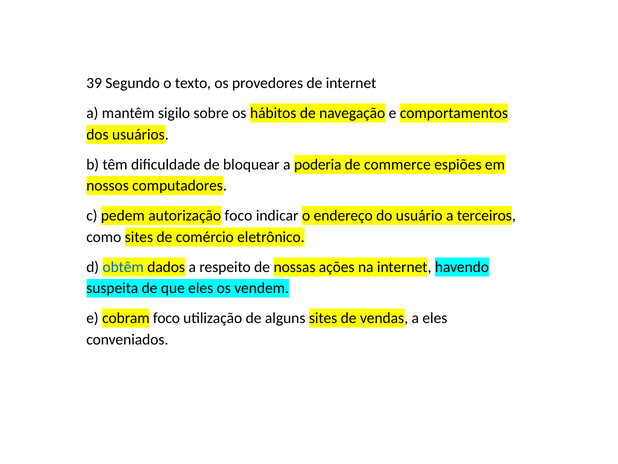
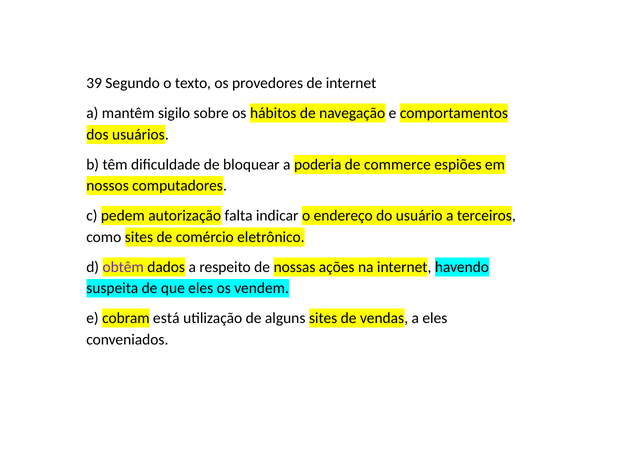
autorização foco: foco -> falta (239, 216)
obtêm colour: blue -> purple (123, 267)
cobram foco: foco -> está (166, 318)
